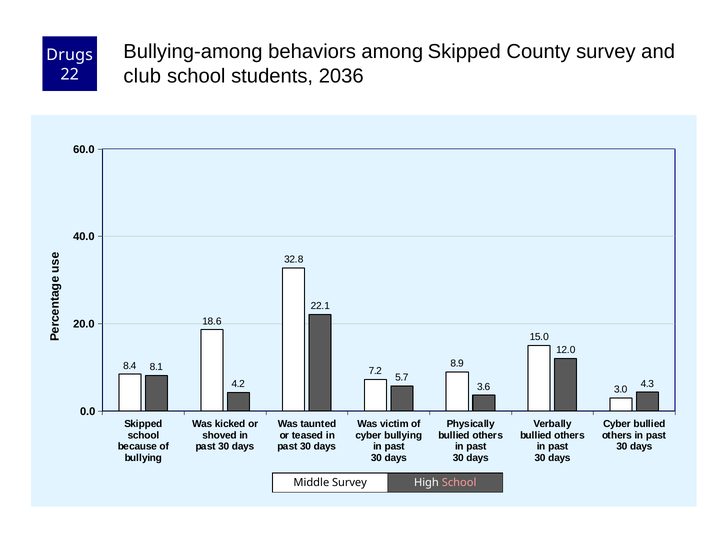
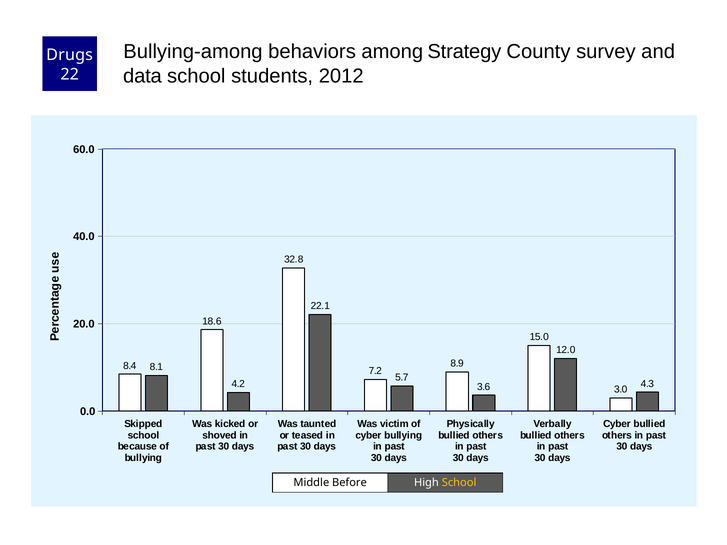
among Skipped: Skipped -> Strategy (464, 52)
club: club -> data (142, 76)
2036: 2036 -> 2012 (341, 76)
Middle Survey: Survey -> Before (349, 483)
School colour: pink -> yellow (459, 483)
